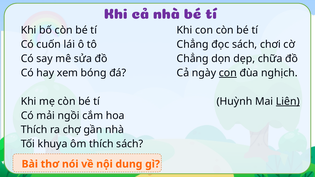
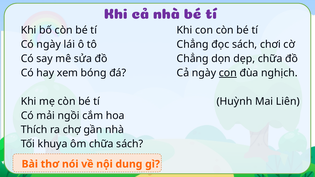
Có cuốn: cuốn -> ngày (49, 44)
Liên underline: present -> none (288, 101)
ôm thích: thích -> chữa (101, 144)
